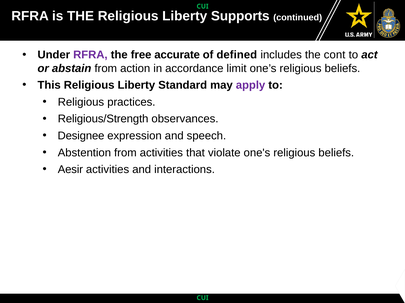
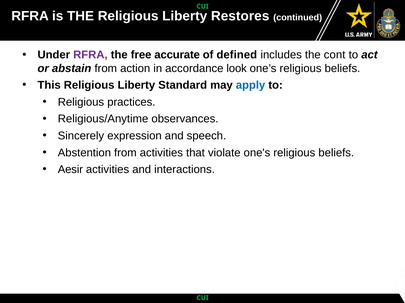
Supports: Supports -> Restores (240, 16)
limit: limit -> look (237, 69)
apply colour: purple -> blue (251, 85)
Religious/Strength: Religious/Strength -> Religious/Anytime (103, 119)
Designee: Designee -> Sincerely (81, 136)
